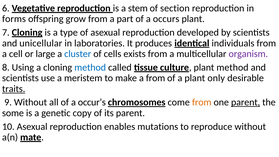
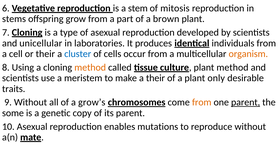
section: section -> mitosis (175, 8)
forms: forms -> stems (14, 19)
occurs: occurs -> brown (166, 19)
or large: large -> their (45, 54)
exists: exists -> occur (135, 54)
organism colour: purple -> orange (248, 54)
method colour: blue -> orange (90, 67)
a from: from -> their (156, 78)
traits underline: present -> none (14, 89)
occur’s: occur’s -> grow’s (92, 102)
